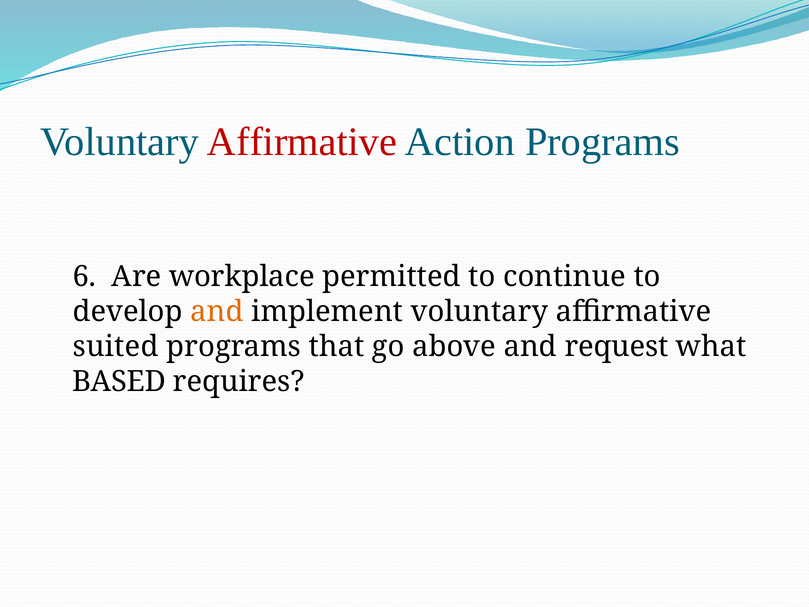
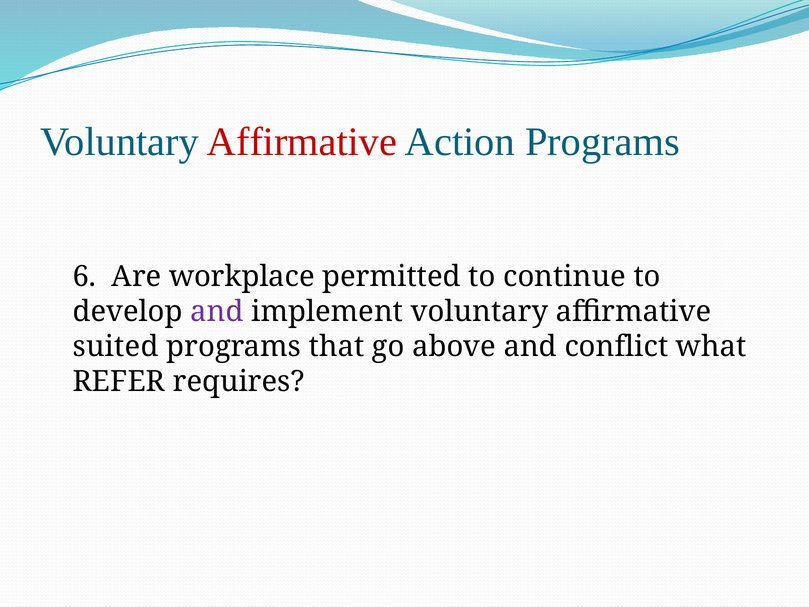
and colour: orange -> purple (217, 312)
request: request -> conflict (616, 347)
BASED: BASED -> REFER (119, 382)
